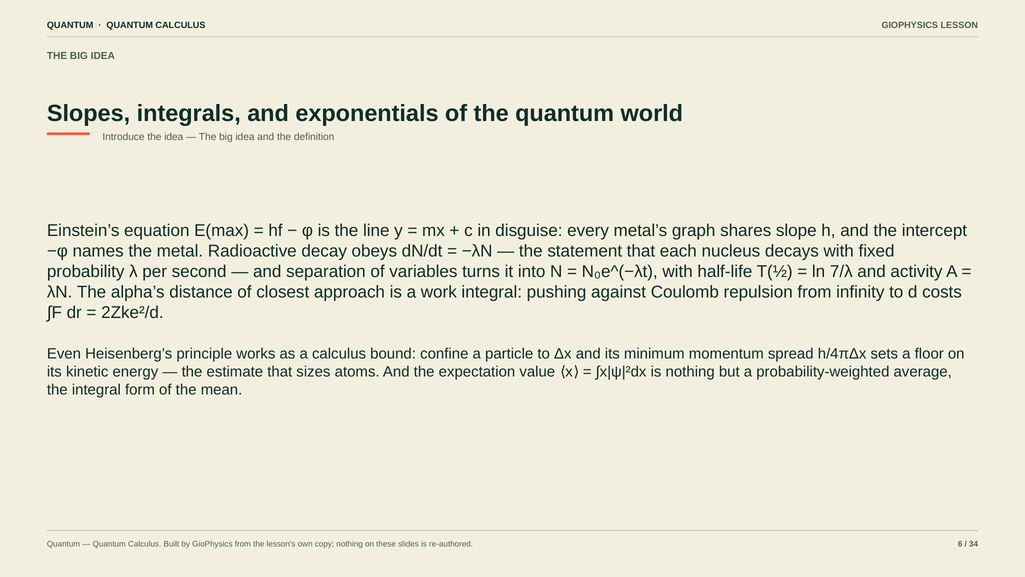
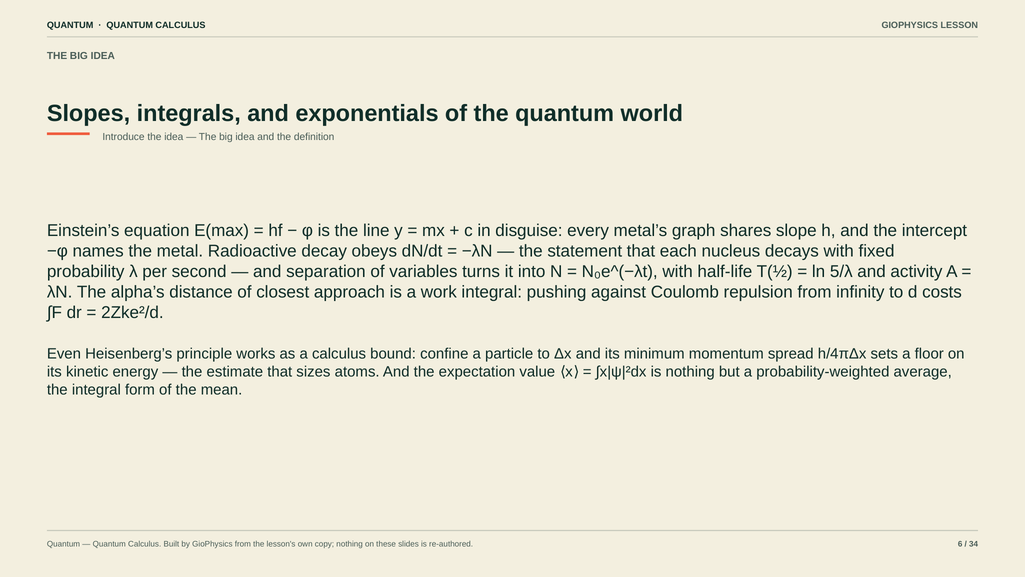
7/λ: 7/λ -> 5/λ (841, 271)
